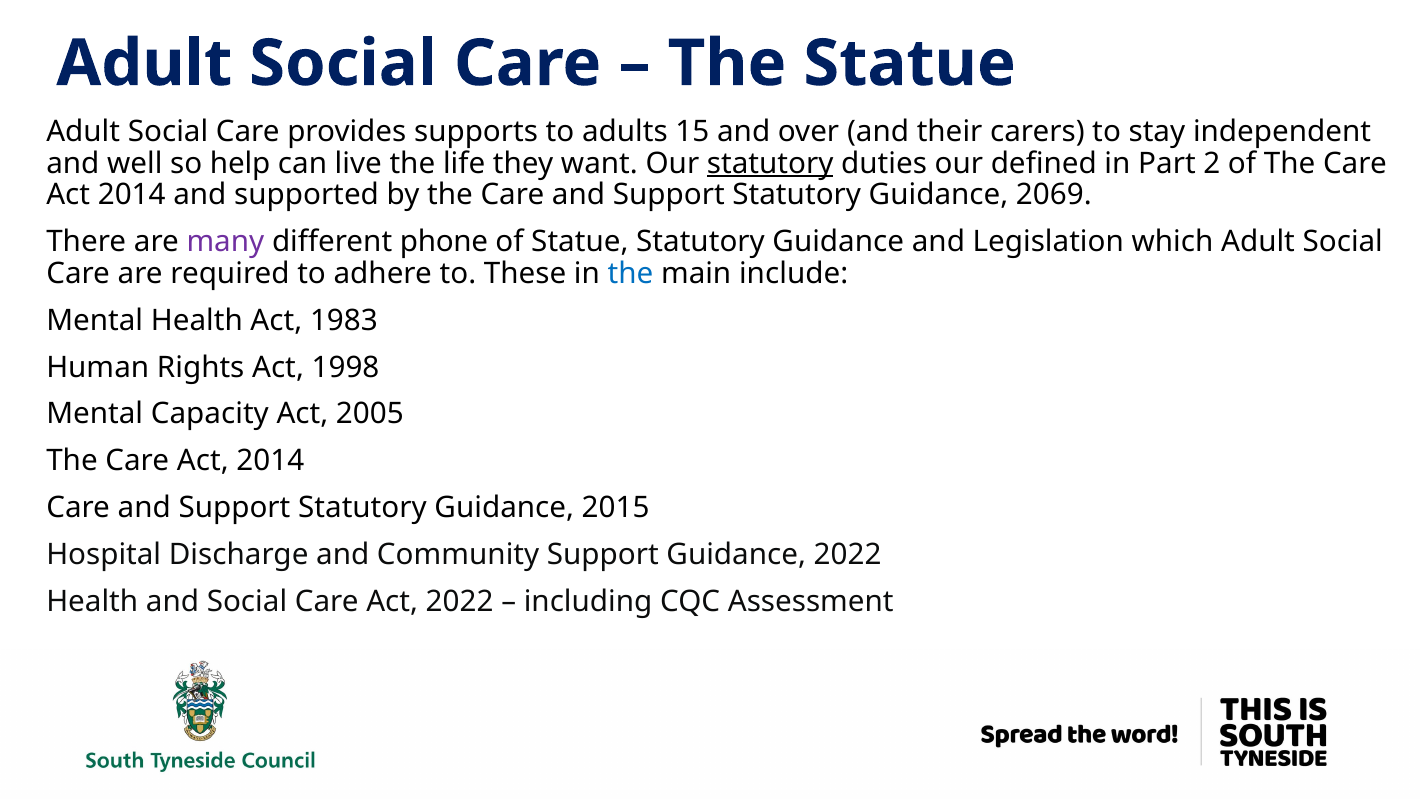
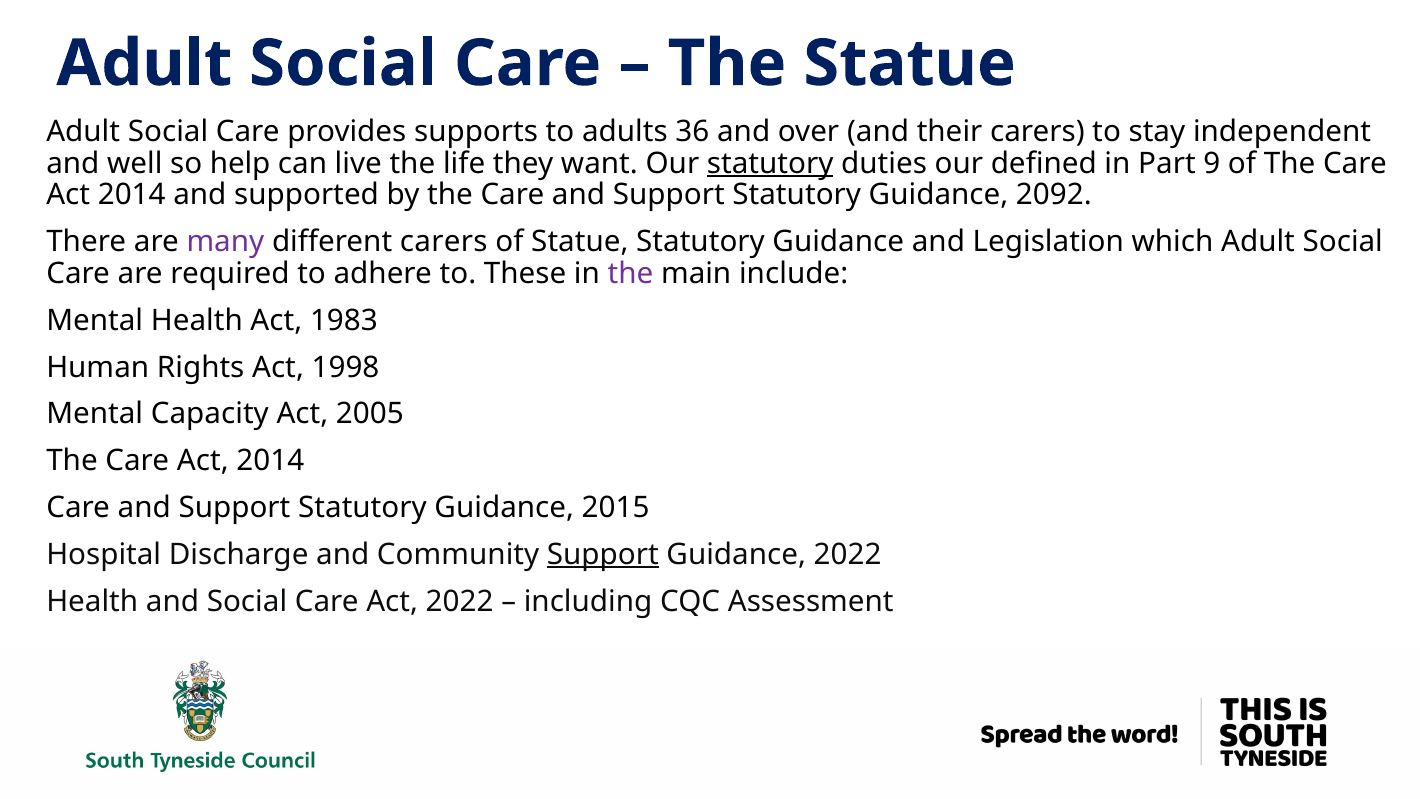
15: 15 -> 36 (692, 131)
2: 2 -> 9 (1212, 163)
2069: 2069 -> 2092 (1054, 195)
different phone: phone -> carers (444, 242)
the colour: blue -> purple (630, 274)
Support underline: none -> present (603, 554)
